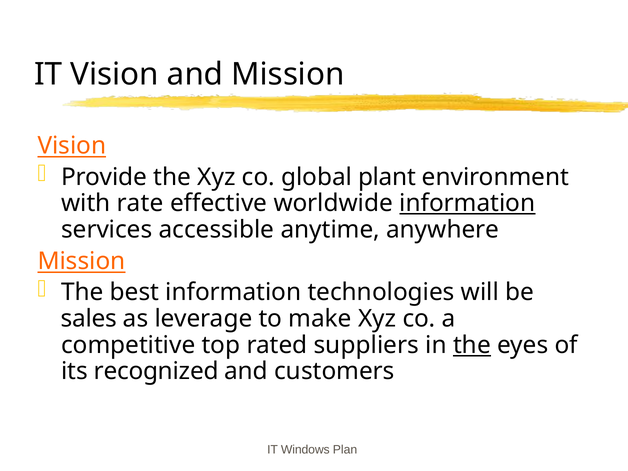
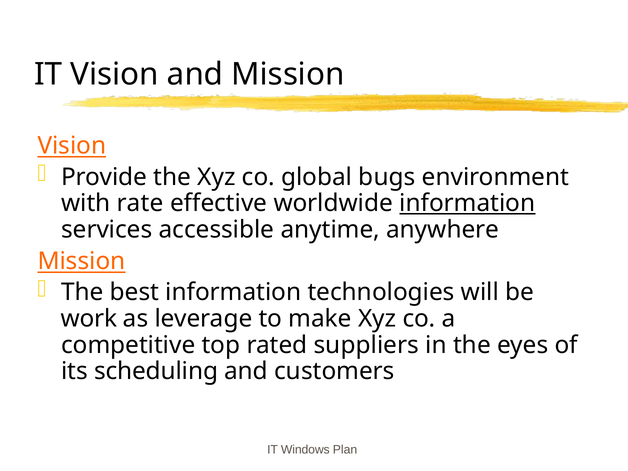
plant: plant -> bugs (387, 177)
sales: sales -> work (89, 319)
the underline: present -> none (472, 345)
recognized: recognized -> scheduling (156, 371)
